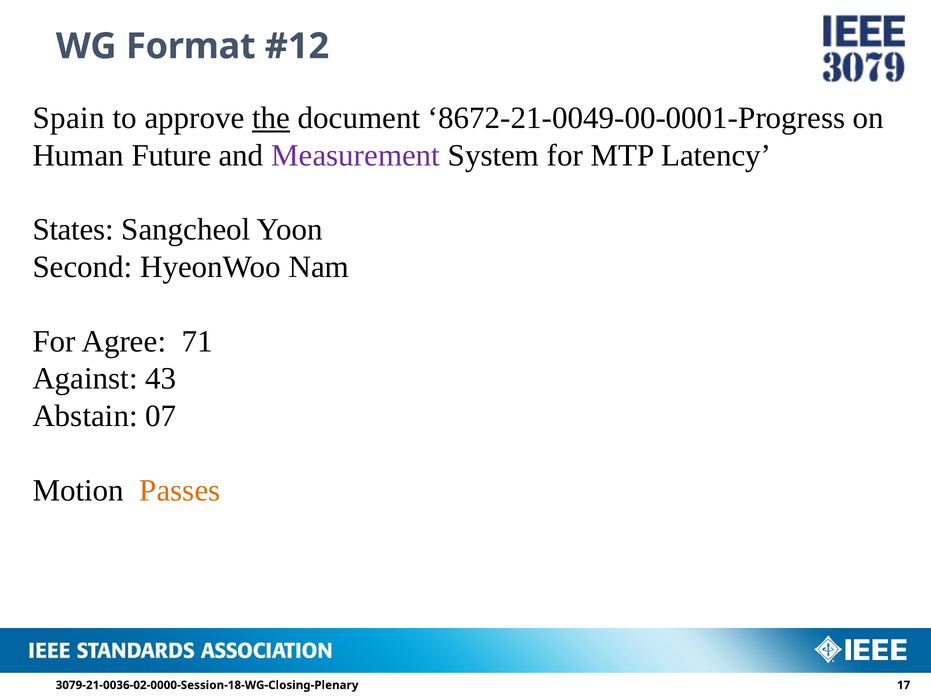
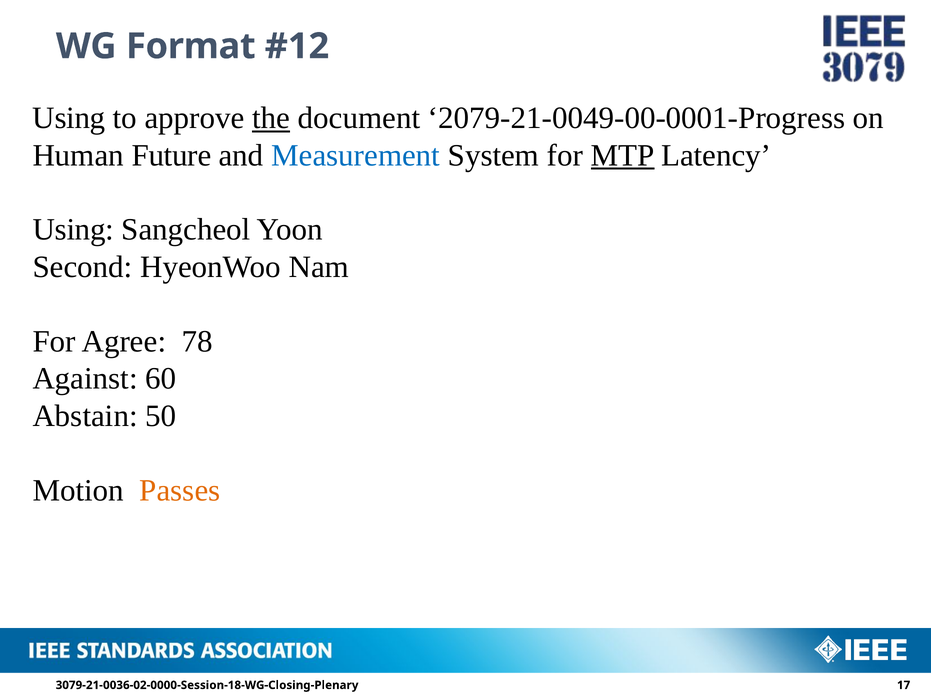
Spain: Spain -> Using (69, 118)
8672-21-0049-00-0001-Progress: 8672-21-0049-00-0001-Progress -> 2079-21-0049-00-0001-Progress (637, 118)
Measurement colour: purple -> blue (356, 155)
MTP underline: none -> present (623, 155)
States: States -> Using (73, 230)
71: 71 -> 78 (197, 342)
43: 43 -> 60 (161, 379)
07: 07 -> 50 (161, 416)
